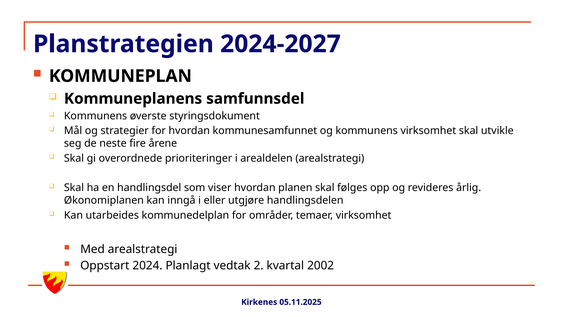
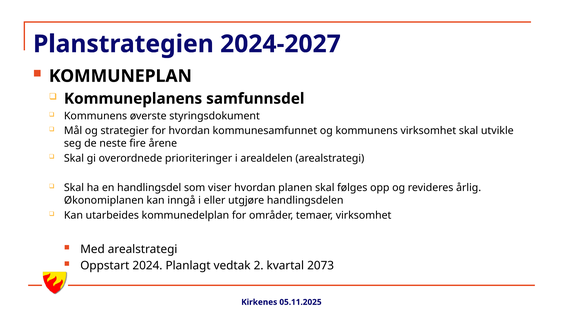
2002: 2002 -> 2073 (321, 265)
